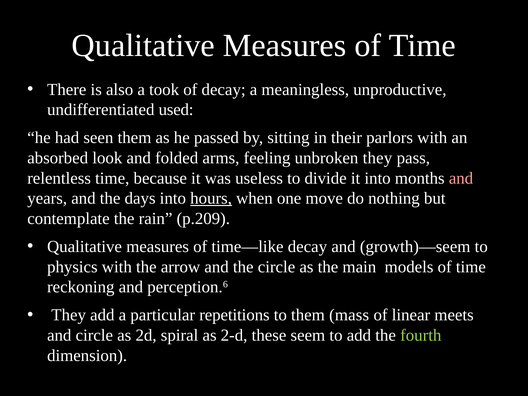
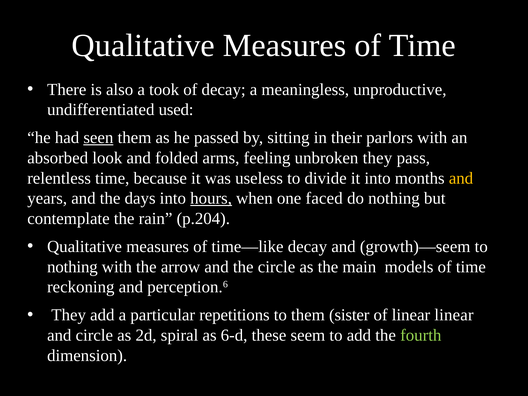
seen underline: none -> present (98, 138)
and colour: pink -> yellow (461, 178)
move: move -> faced (324, 198)
p.209: p.209 -> p.204 (203, 219)
physics: physics -> nothing (72, 267)
mass: mass -> sister (349, 315)
linear meets: meets -> linear (454, 315)
2-d: 2-d -> 6-d (234, 335)
